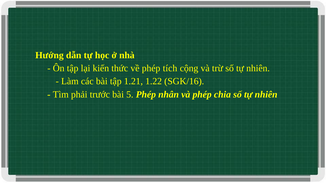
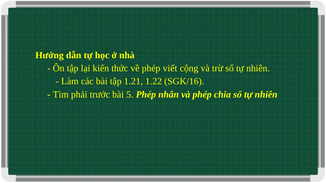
tích: tích -> viết (170, 68)
